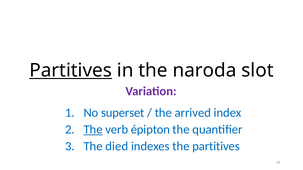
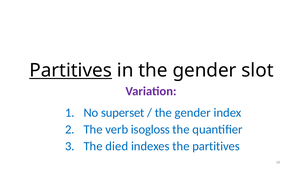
in the naroda: naroda -> gender (205, 71)
arrived: arrived -> gender (193, 113)
The underline: present -> none (93, 130)
épipton: épipton -> isogloss (150, 130)
